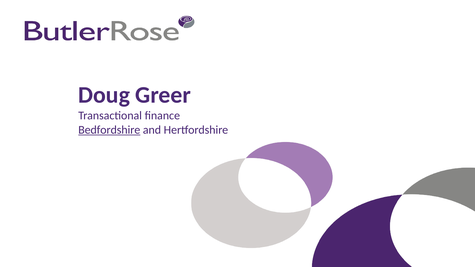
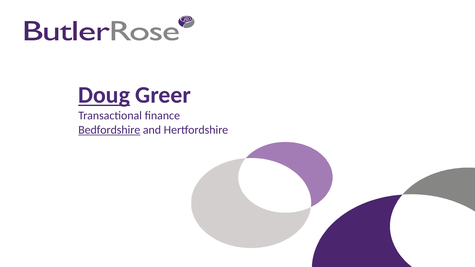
Doug underline: none -> present (104, 95)
